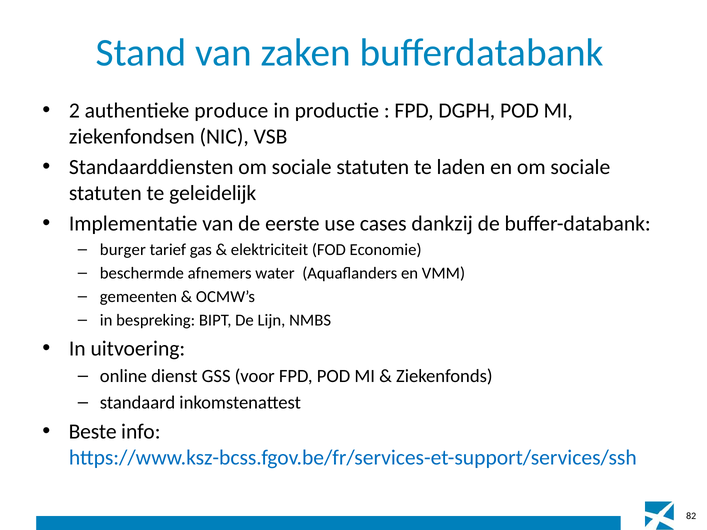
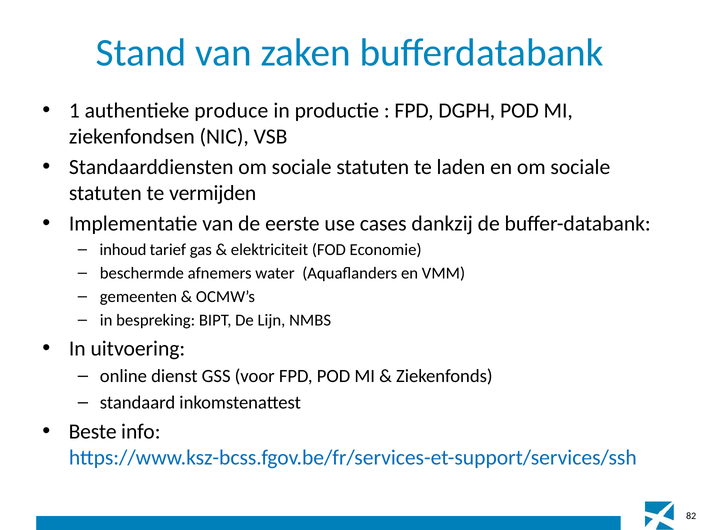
2: 2 -> 1 (74, 111)
geleidelijk: geleidelijk -> vermijden (213, 193)
burger: burger -> inhoud (123, 250)
